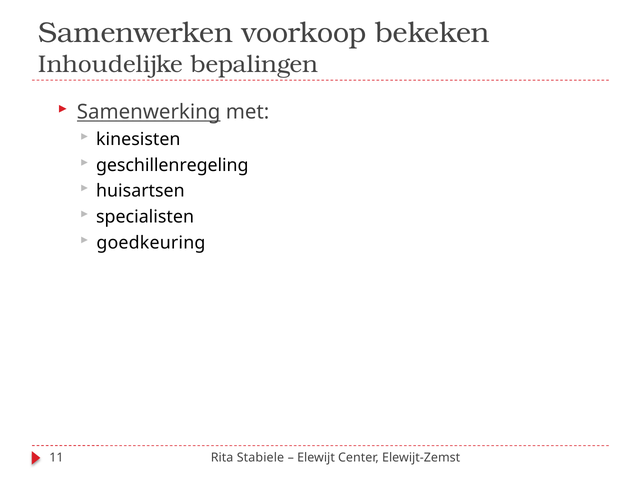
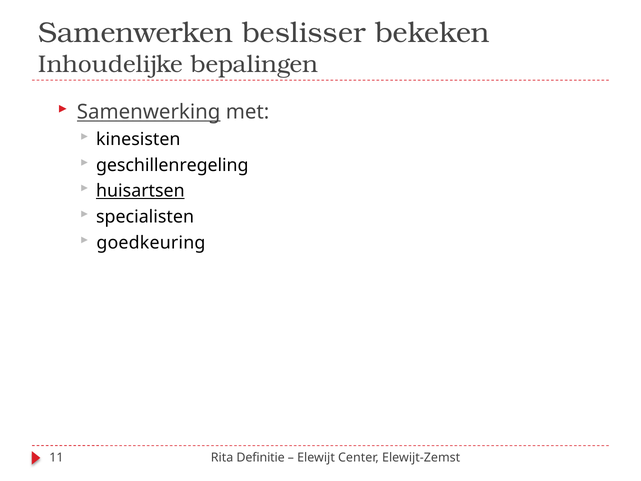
voorkoop: voorkoop -> beslisser (304, 33)
huisartsen underline: none -> present (140, 191)
Stabiele: Stabiele -> Definitie (261, 457)
